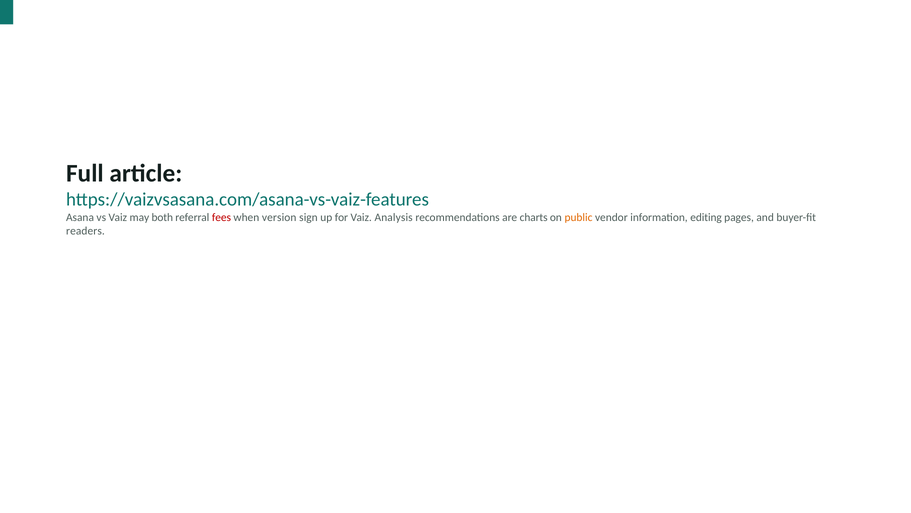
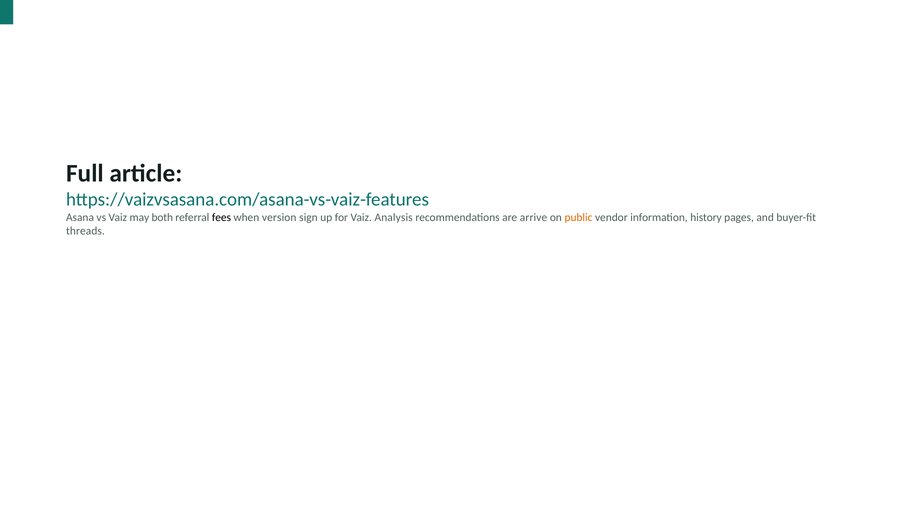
fees colour: red -> black (221, 217)
charts: charts -> arrive (534, 217)
editing: editing -> history (706, 217)
readers: readers -> threads (85, 231)
